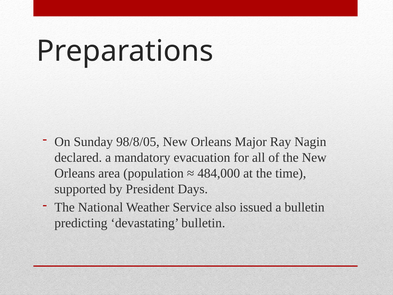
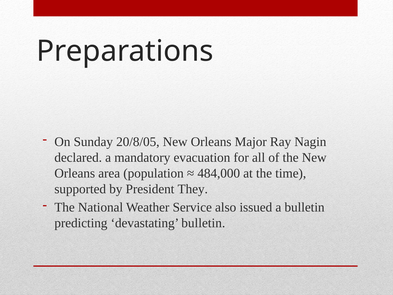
98/8/05: 98/8/05 -> 20/8/05 (138, 142)
Days: Days -> They (193, 189)
